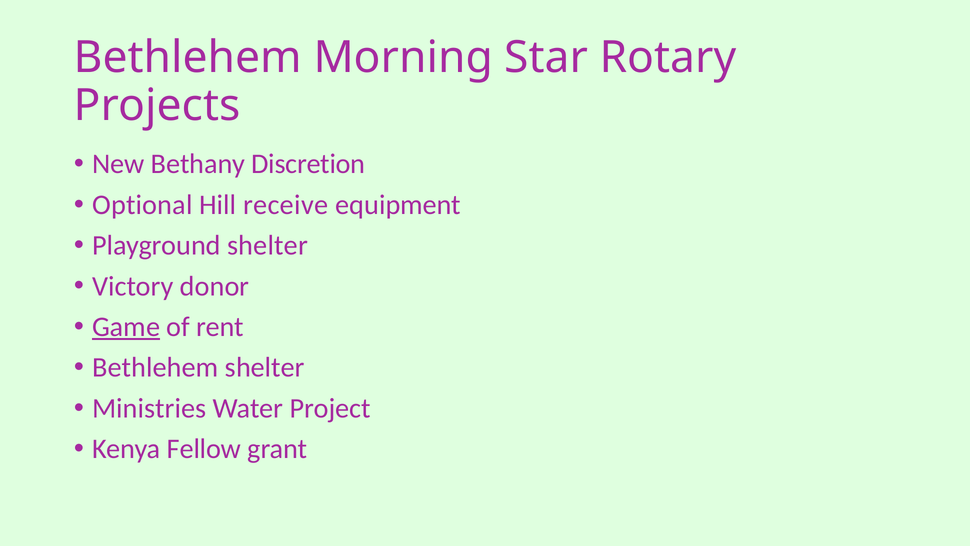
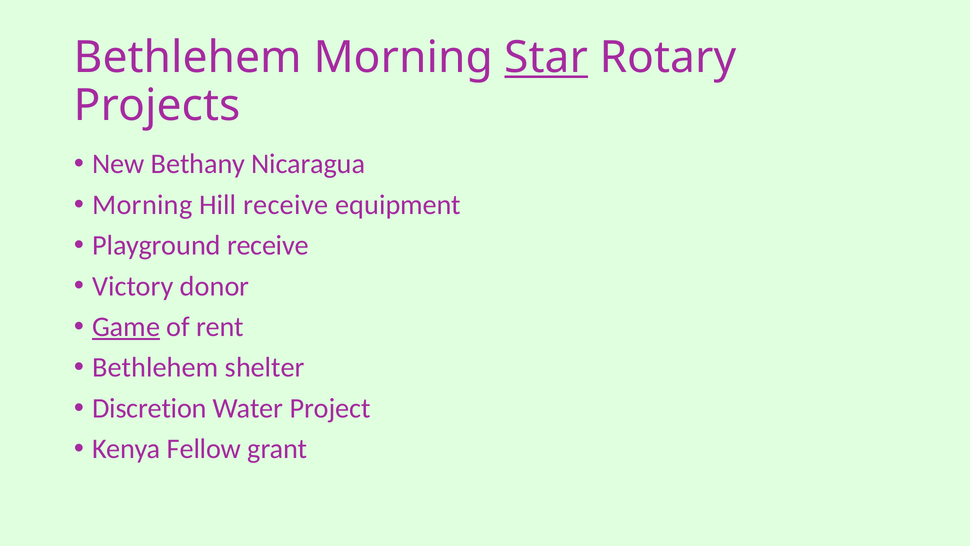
Star underline: none -> present (546, 57)
Discretion: Discretion -> Nicaragua (308, 164)
Optional: Optional -> Morning (142, 205)
Playground shelter: shelter -> receive (268, 245)
Ministries: Ministries -> Discretion (149, 408)
